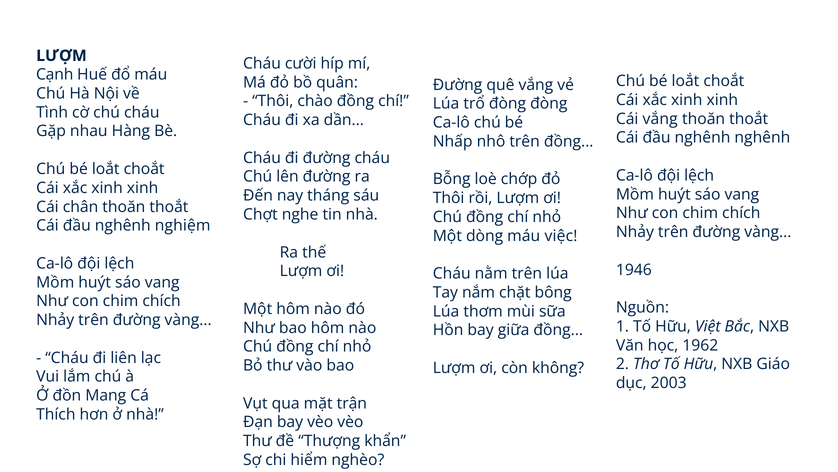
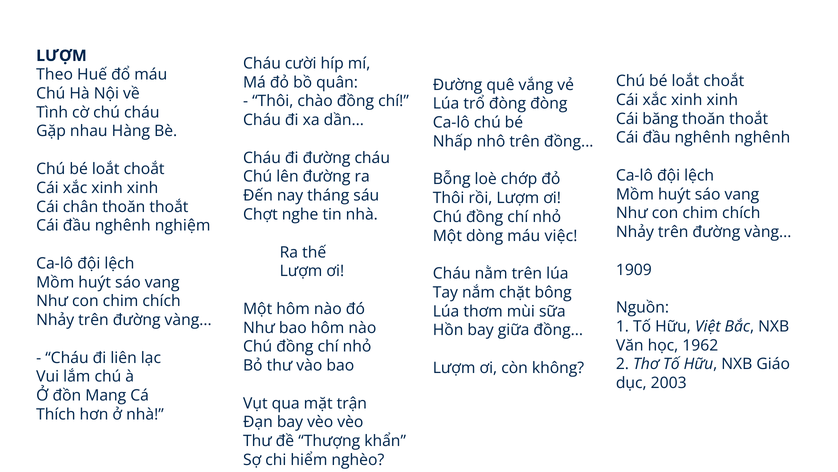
Cạnh: Cạnh -> Theo (55, 75)
Cái vắng: vắng -> băng (660, 119)
1946: 1946 -> 1909 (634, 269)
